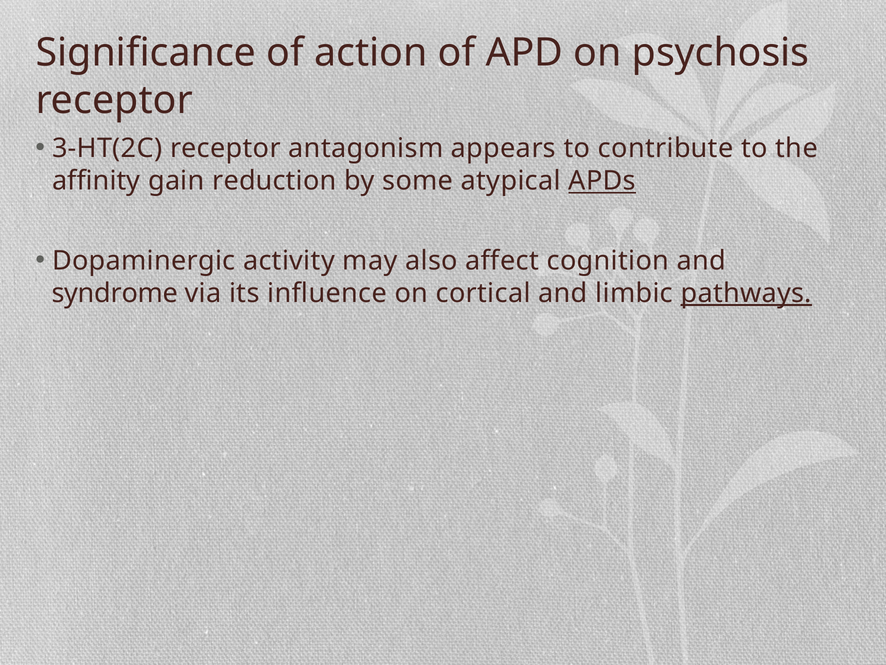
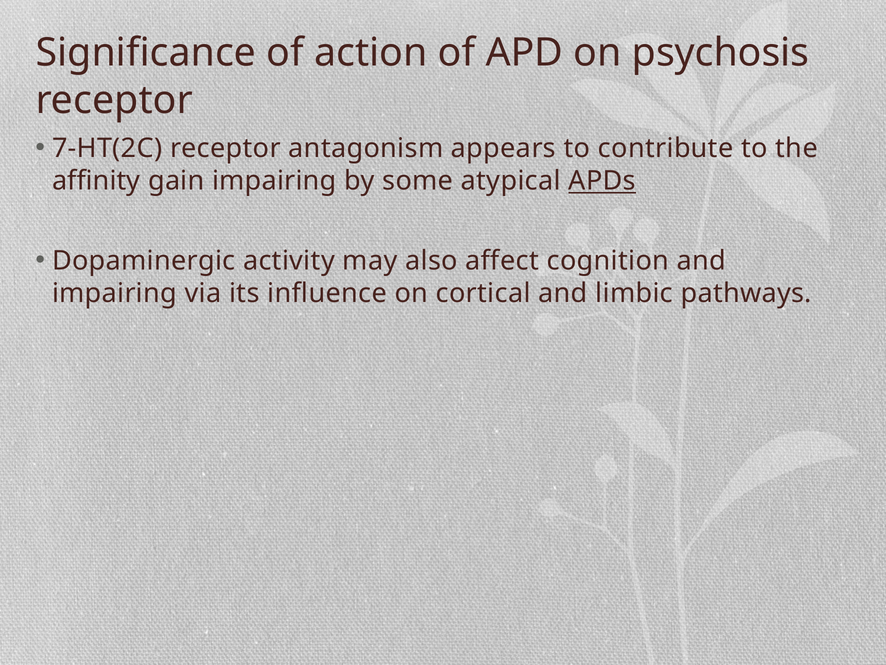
3-HT(2C: 3-HT(2C -> 7-HT(2C (107, 148)
gain reduction: reduction -> impairing (274, 181)
syndrome: syndrome -> impairing (114, 293)
pathways underline: present -> none (746, 293)
